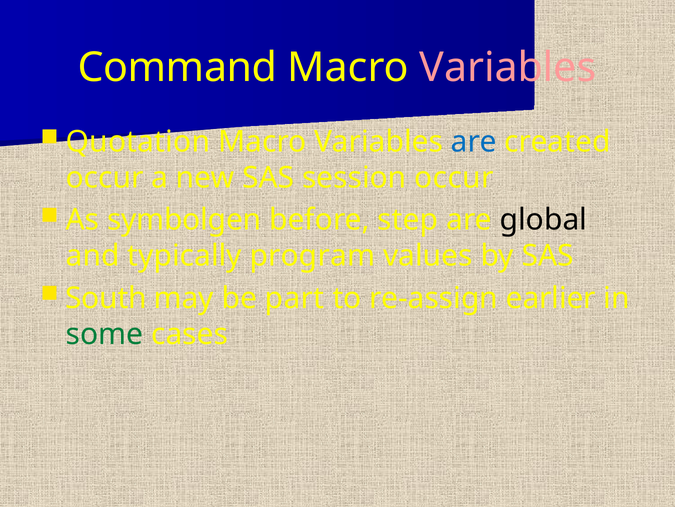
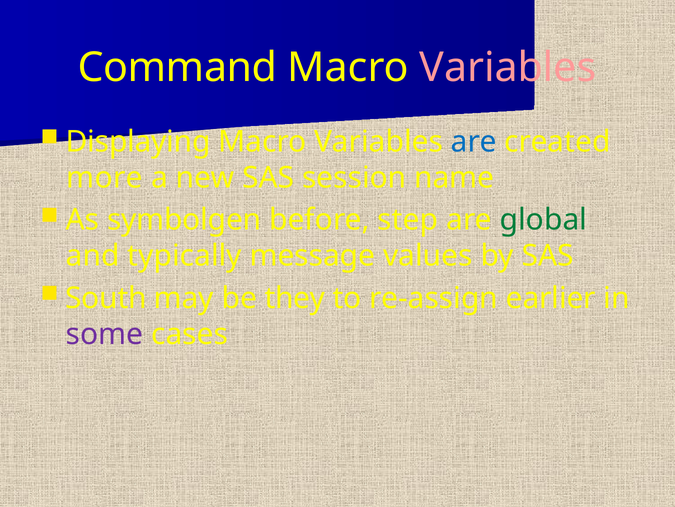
Quotation: Quotation -> Displaying (138, 142)
occur: occur -> more (104, 178)
session occur: occur -> name (454, 178)
global colour: black -> green (543, 220)
program: program -> message (312, 256)
part: part -> they (295, 298)
some colour: green -> purple (105, 334)
